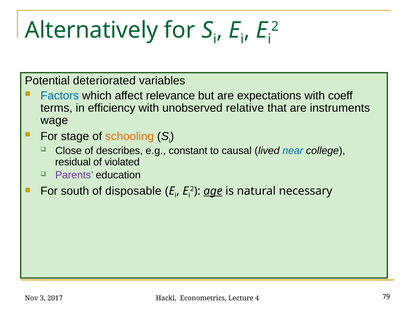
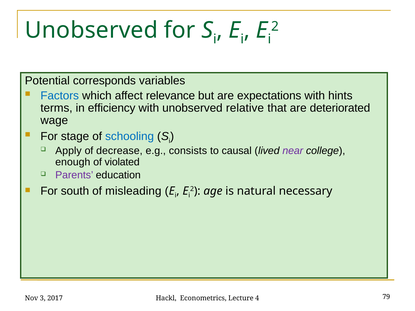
Alternatively: Alternatively -> Unobserved (91, 30)
deteriorated: deteriorated -> corresponds (104, 81)
coeff: coeff -> hints (340, 96)
instruments: instruments -> deteriorated (340, 108)
schooling colour: orange -> blue (130, 137)
Close: Close -> Apply (68, 151)
describes: describes -> decrease (119, 151)
constant: constant -> consists (188, 151)
near colour: blue -> purple (293, 151)
residual: residual -> enough (73, 162)
disposable: disposable -> misleading (133, 191)
age underline: present -> none (213, 191)
